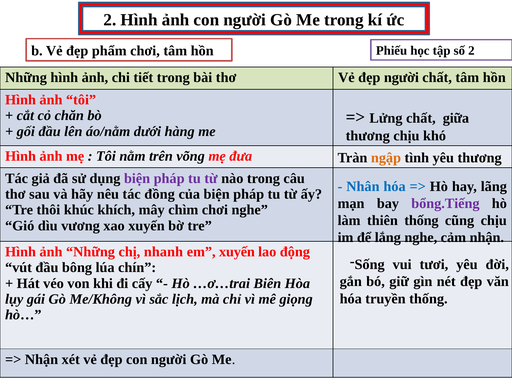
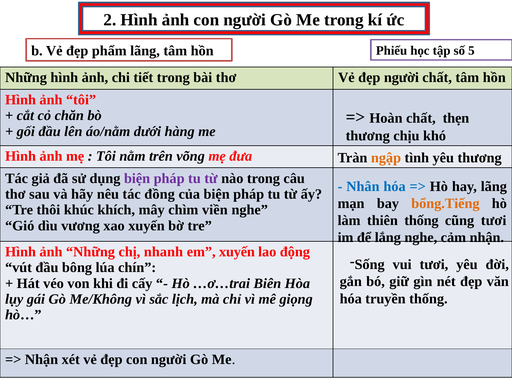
phẩm chơi: chơi -> lãng (145, 51)
số 2: 2 -> 5 (471, 51)
Lửng: Lửng -> Hoàn (386, 118)
giữa: giữa -> thẹn (456, 118)
bổng.Tiếng colour: purple -> orange (445, 203)
chìm chơi: chơi -> viền (215, 210)
cũng chịu: chịu -> tươi (494, 221)
